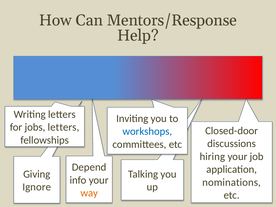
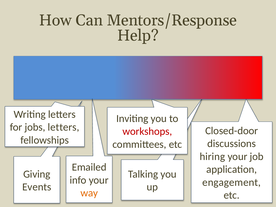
workshops colour: blue -> red (147, 131)
Depend: Depend -> Emailed (89, 167)
nominations: nominations -> engagement (232, 182)
Ignore: Ignore -> Events (37, 187)
